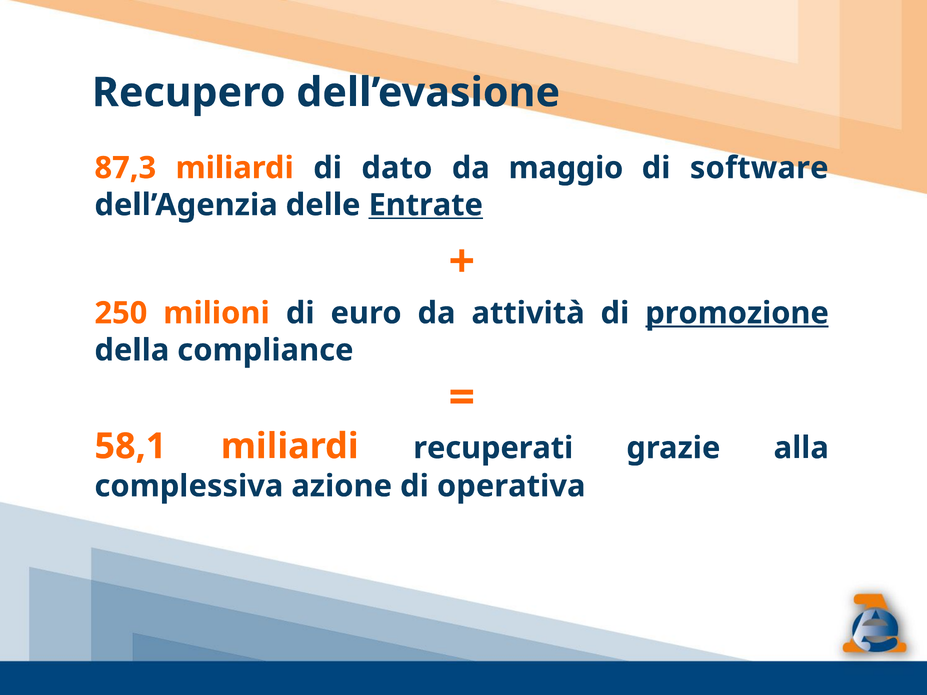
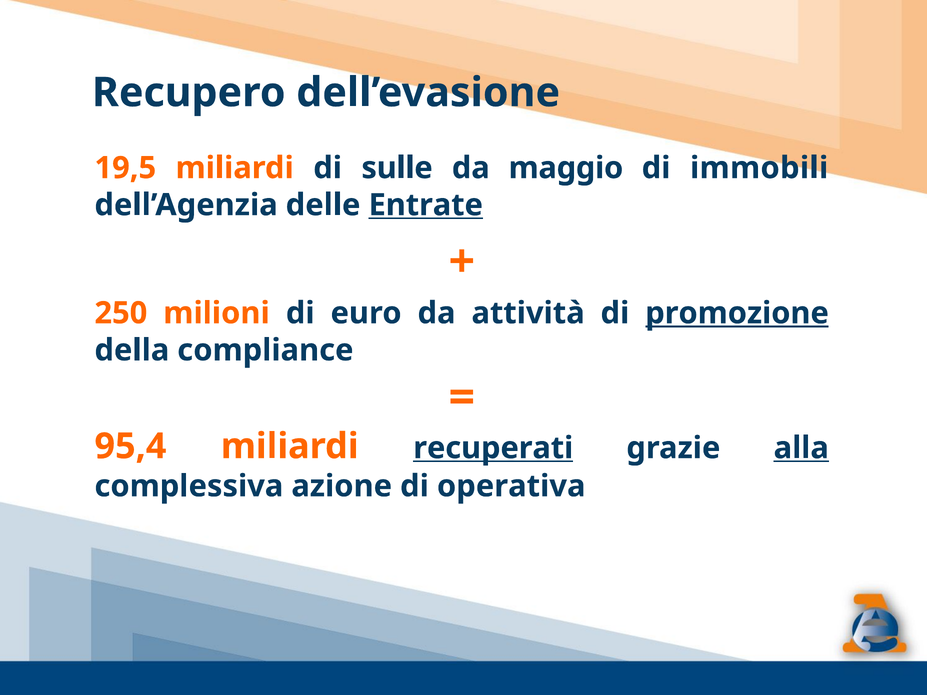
87,3: 87,3 -> 19,5 (125, 168)
dato: dato -> sulle (397, 168)
software: software -> immobili (759, 168)
58,1: 58,1 -> 95,4 (130, 446)
recuperati underline: none -> present (493, 448)
alla underline: none -> present (801, 448)
